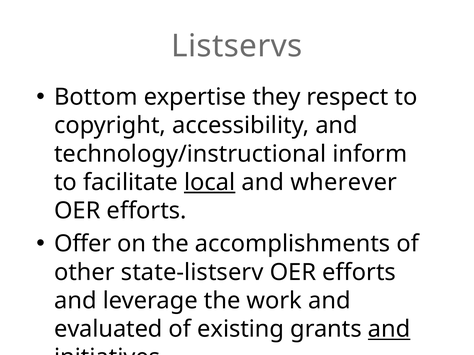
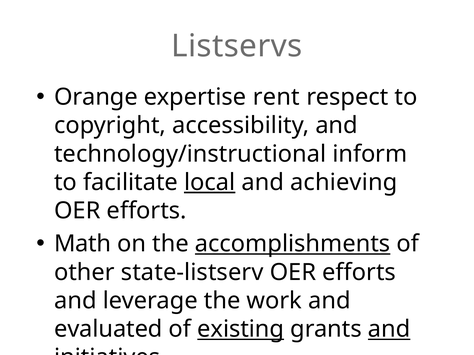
Bottom: Bottom -> Orange (96, 97)
they: they -> rent (276, 97)
wherever: wherever -> achieving (344, 183)
Offer: Offer -> Math (83, 244)
accomplishments underline: none -> present (293, 244)
existing underline: none -> present (241, 330)
